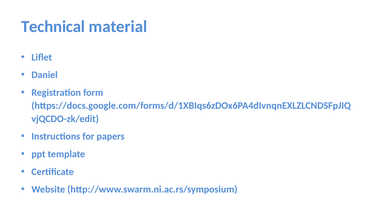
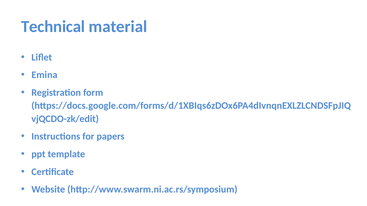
Daniel: Daniel -> Emina (44, 75)
